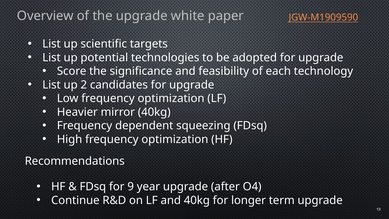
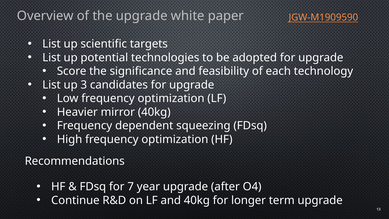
2: 2 -> 3 (84, 85)
9: 9 -> 7 (131, 186)
